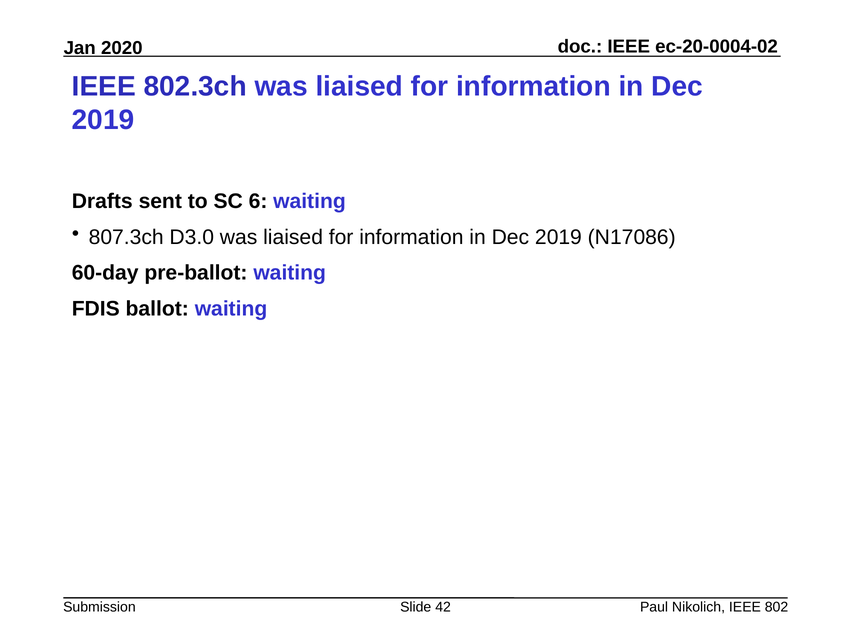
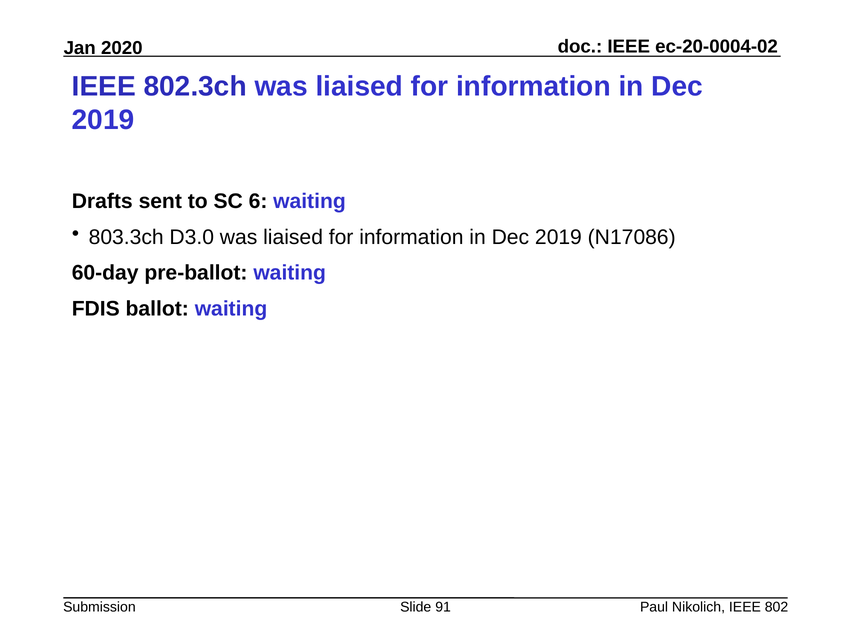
807.3ch: 807.3ch -> 803.3ch (126, 237)
42: 42 -> 91 (443, 607)
